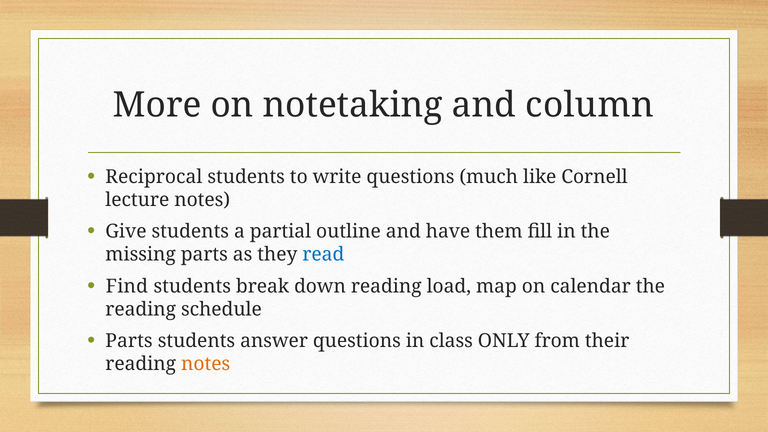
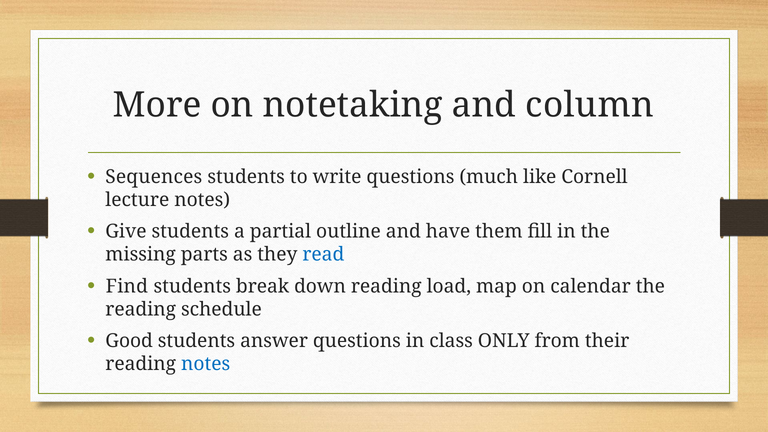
Reciprocal: Reciprocal -> Sequences (154, 177)
Parts: Parts -> Good (129, 341)
notes colour: orange -> blue (206, 364)
